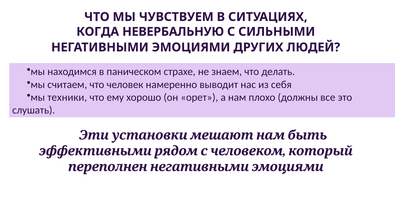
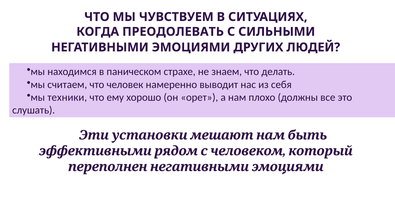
НЕВЕРБАЛЬНУЮ: НЕВЕРБАЛЬНУЮ -> ПРЕОДОЛЕВАТЬ (173, 32)
